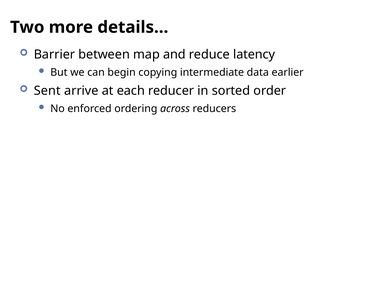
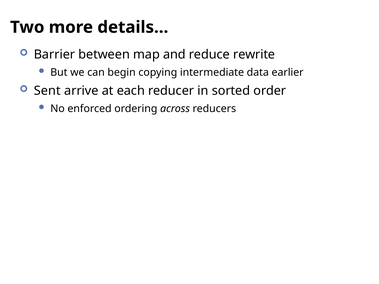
latency: latency -> rewrite (254, 55)
